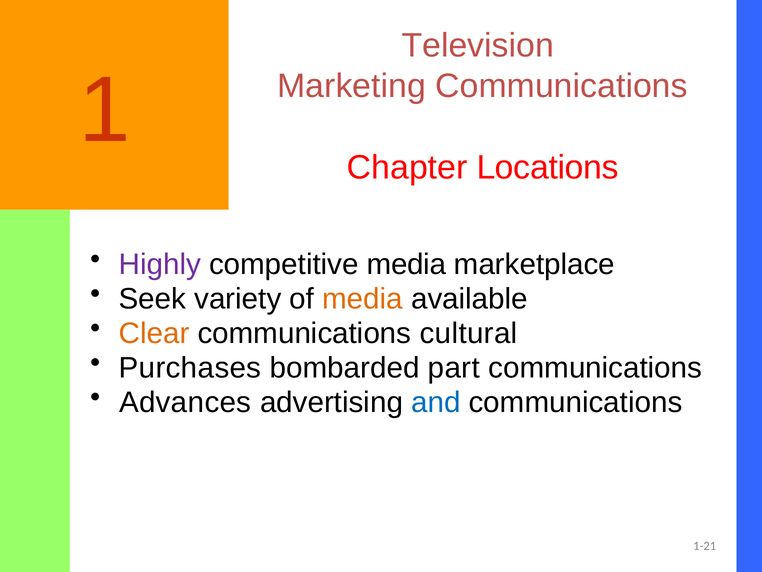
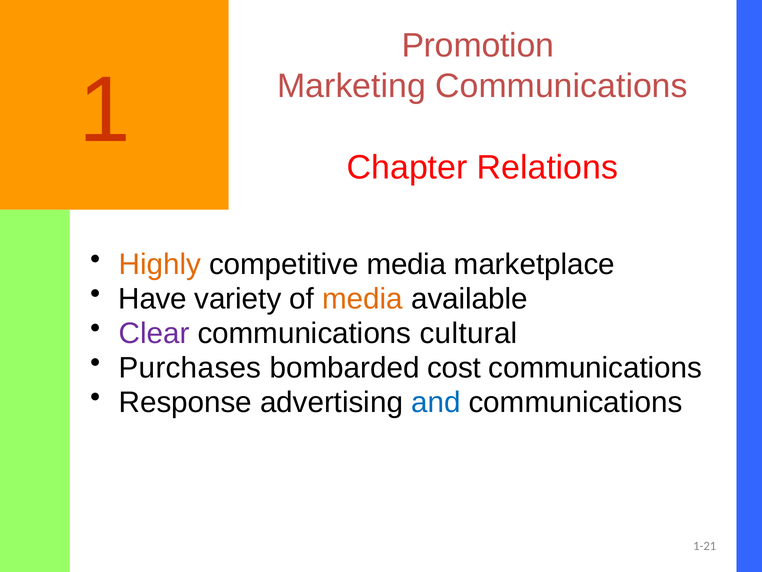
Television: Television -> Promotion (478, 45)
Locations: Locations -> Relations (547, 167)
Highly colour: purple -> orange (160, 264)
Seek: Seek -> Have (153, 299)
Clear colour: orange -> purple (154, 333)
part: part -> cost (454, 368)
Advances: Advances -> Response (185, 402)
